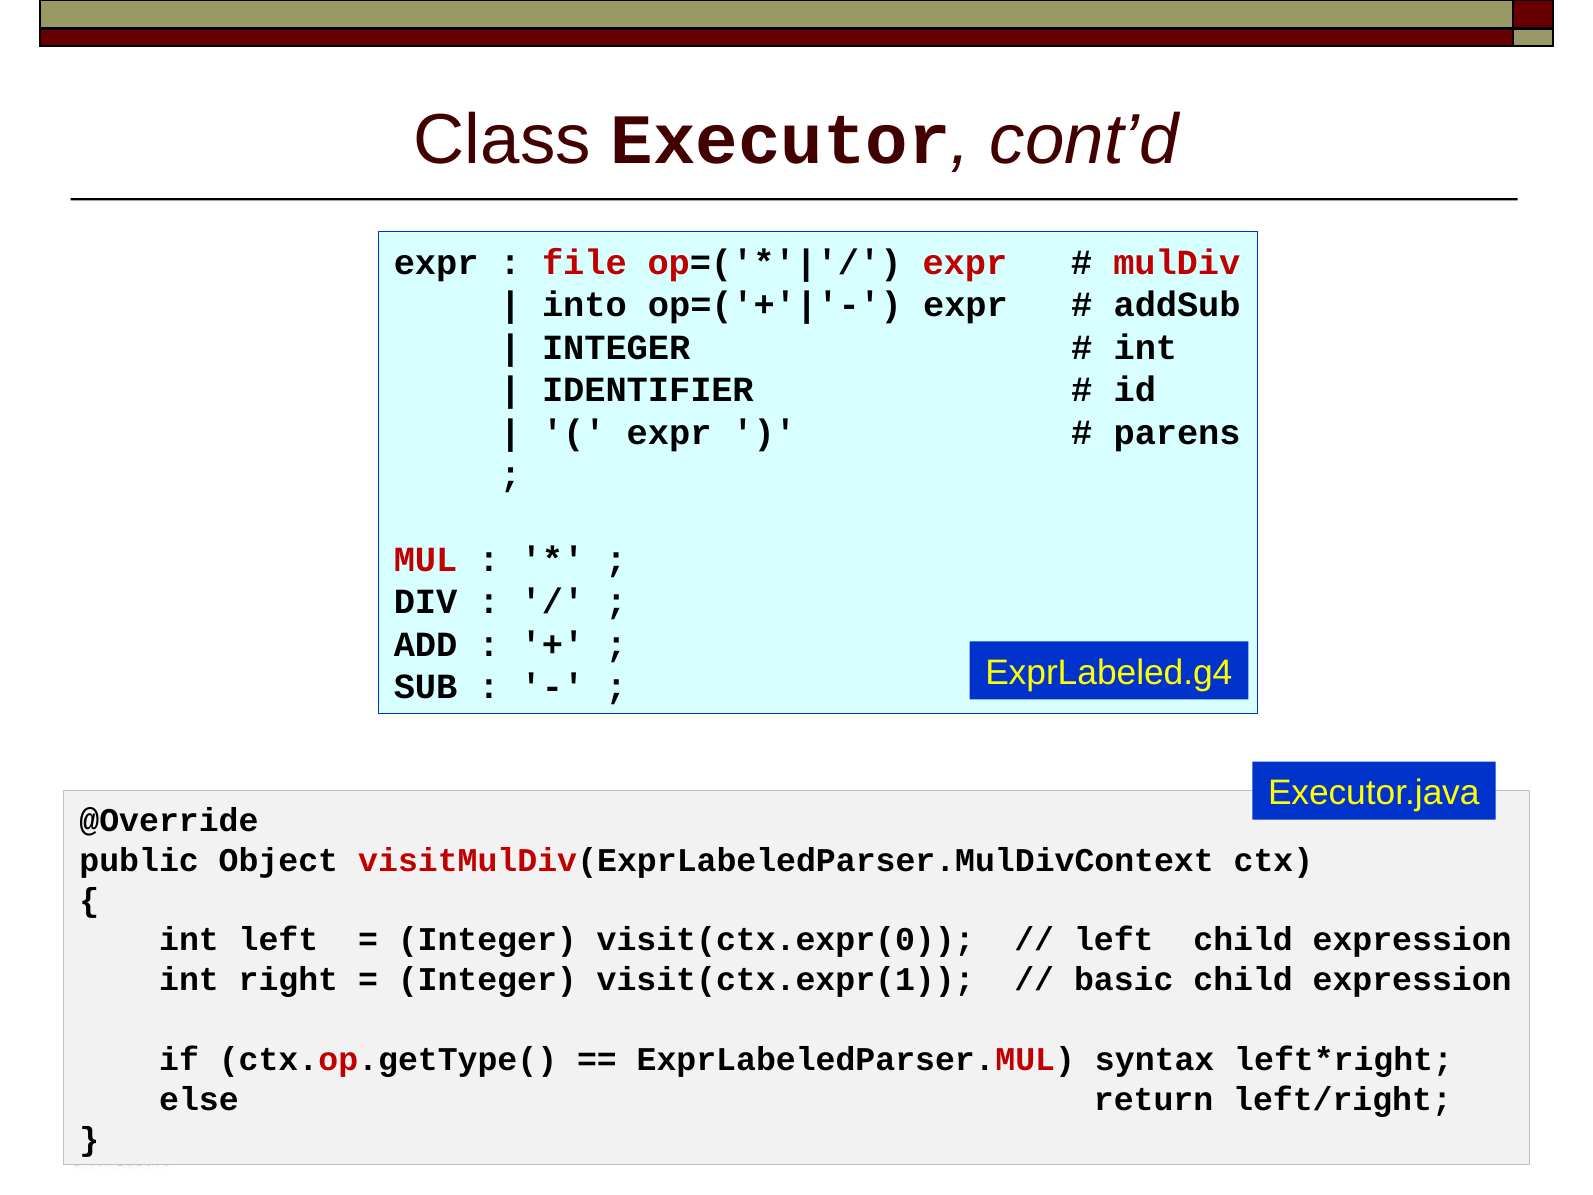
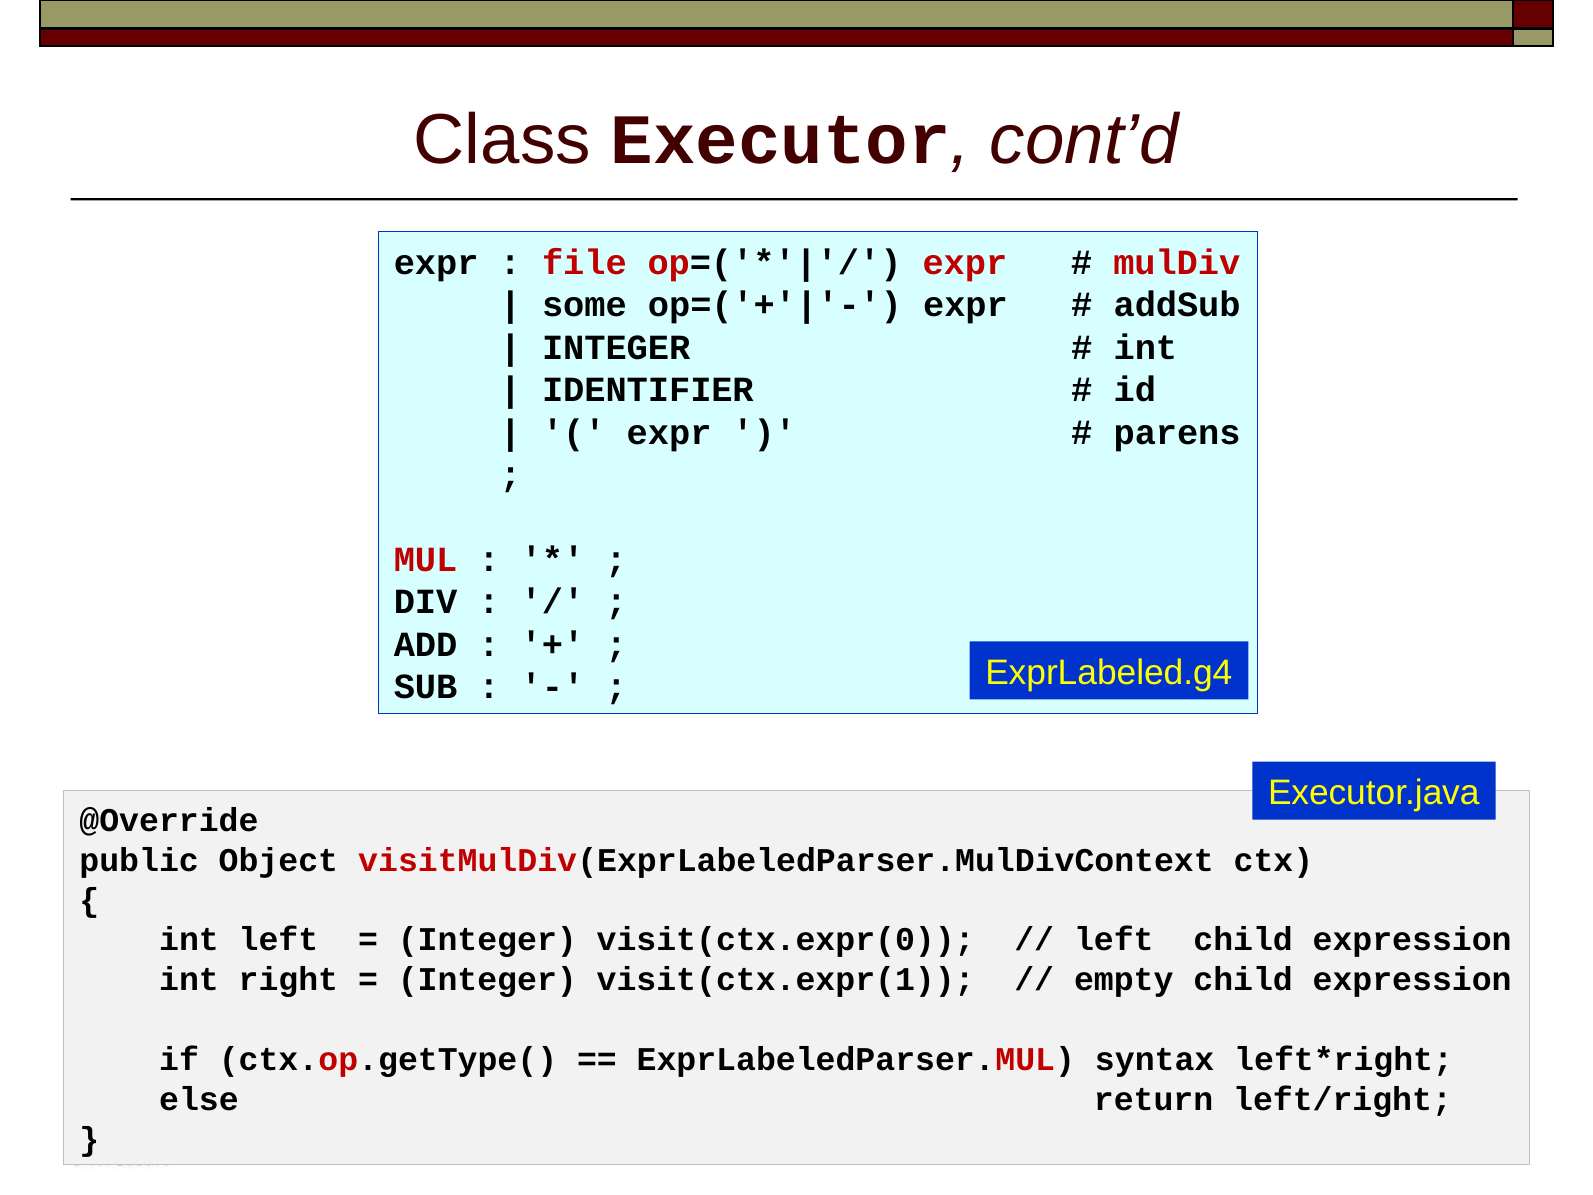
into: into -> some (584, 305)
basic: basic -> empty (1124, 980)
